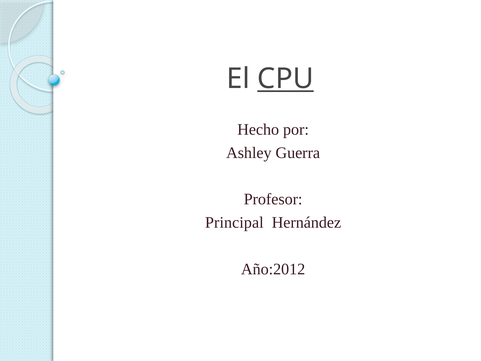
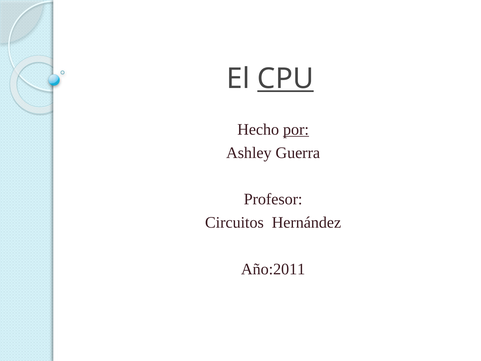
por underline: none -> present (296, 129)
Principal: Principal -> Circuitos (234, 222)
Año:2012: Año:2012 -> Año:2011 (273, 269)
